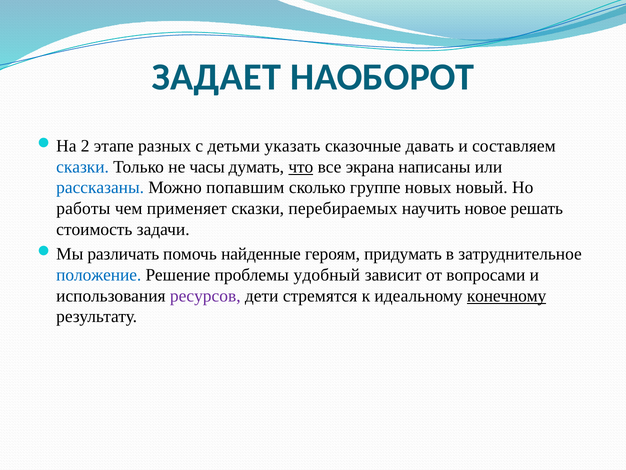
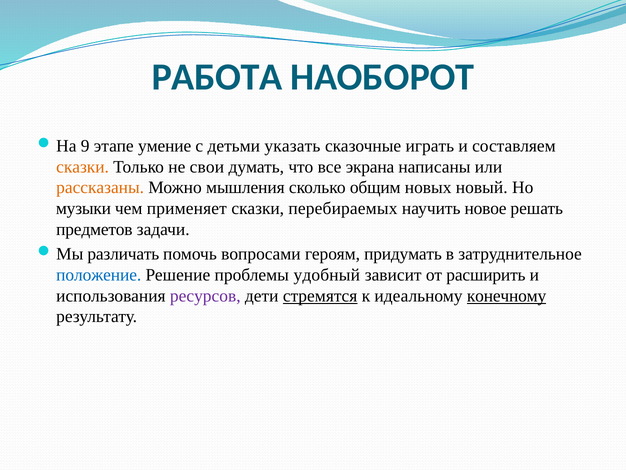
ЗАДАЕТ: ЗАДАЕТ -> РАБОТА (217, 77)
2: 2 -> 9 (85, 146)
разных: разных -> умение (165, 146)
давать: давать -> играть (430, 146)
сказки colour: blue -> orange (83, 167)
часы: часы -> свои (207, 167)
что underline: present -> none (301, 167)
рассказаны colour: blue -> orange (100, 188)
попавшим: попавшим -> мышления (245, 188)
группе: группе -> общим (375, 188)
работы: работы -> музыки (83, 208)
стоимость: стоимость -> предметов (94, 229)
найденные: найденные -> вопросами (261, 254)
вопросами: вопросами -> расширить (486, 275)
стремятся underline: none -> present (320, 295)
